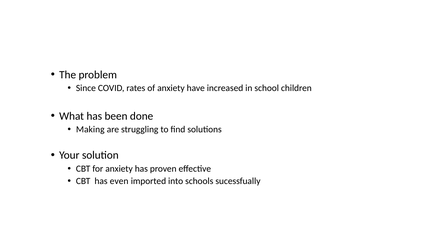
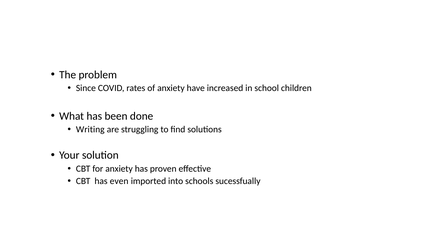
Making: Making -> Writing (90, 129)
